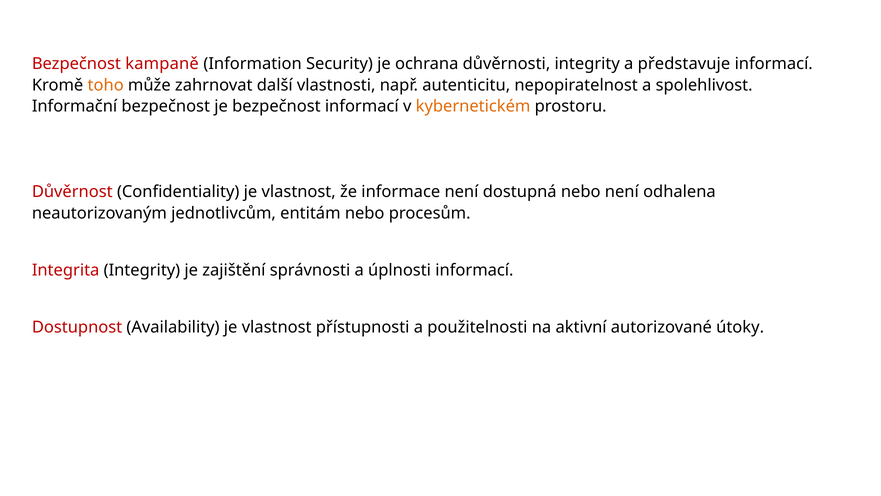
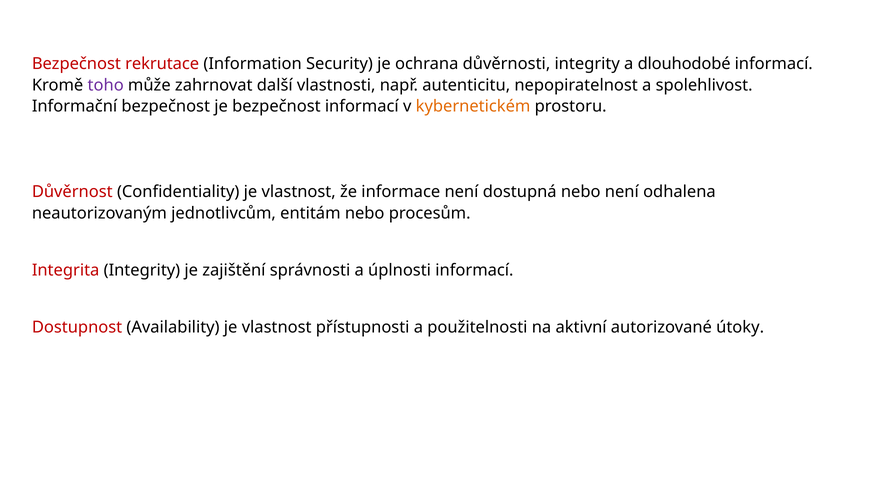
kampaně: kampaně -> rekrutace (162, 64)
představuje: představuje -> dlouhodobé (684, 64)
toho colour: orange -> purple (106, 85)
